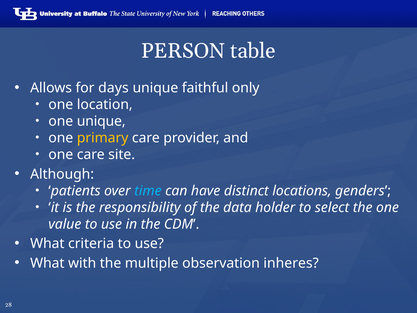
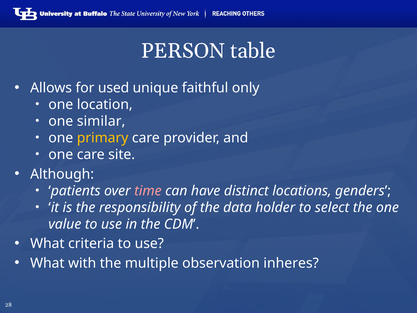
days: days -> used (114, 88)
one unique: unique -> similar (101, 121)
time colour: light blue -> pink (148, 191)
